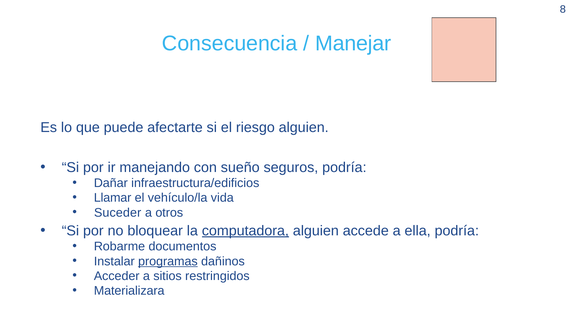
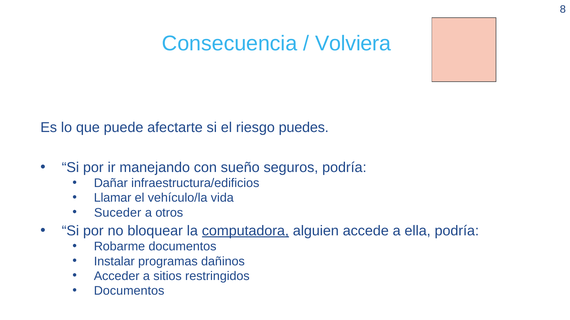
Manejar: Manejar -> Volviera (353, 43)
riesgo alguien: alguien -> puedes (304, 128)
programas underline: present -> none (168, 262)
Materializara: Materializara -> Documentos (129, 291)
